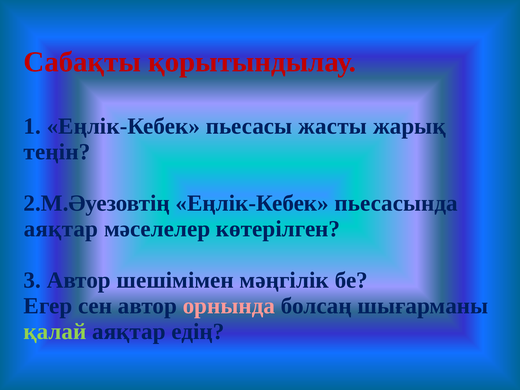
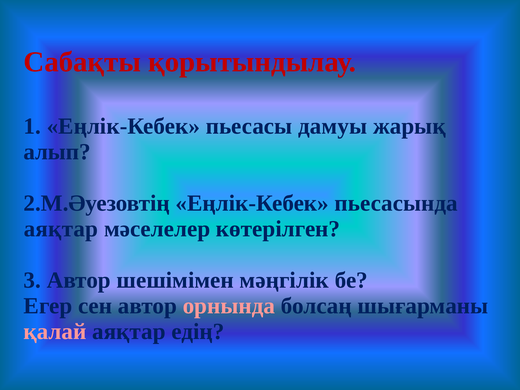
жасты: жасты -> дамуы (333, 126)
теңін: теңін -> алып (57, 152)
қалай colour: light green -> pink (55, 331)
